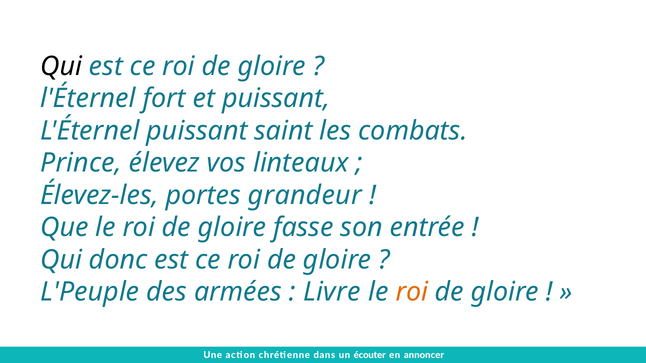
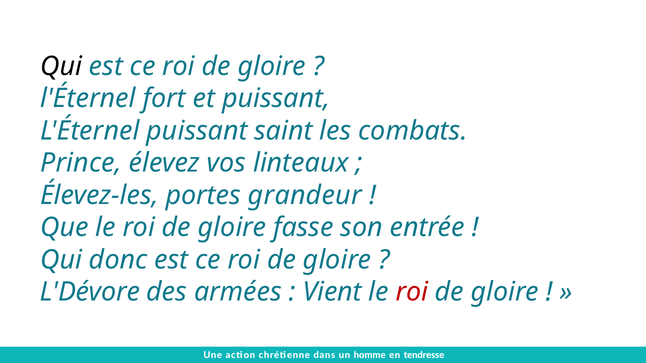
L'Peuple: L'Peuple -> L'Dévore (90, 292)
Livre: Livre -> Vient (332, 292)
roi colour: orange -> red (412, 292)
écouter: écouter -> homme (370, 356)
annoncer: annoncer -> tendresse (424, 356)
